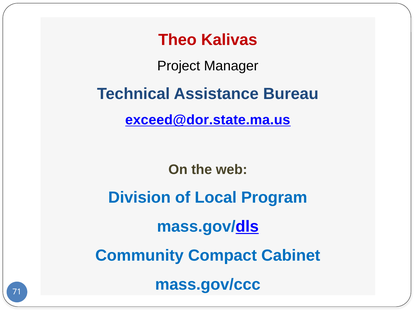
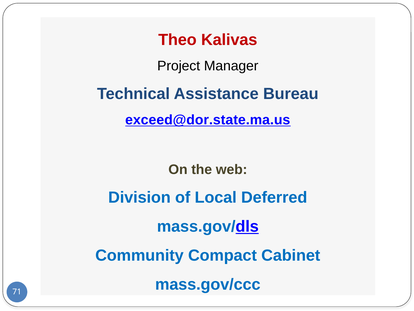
Program: Program -> Deferred (274, 197)
